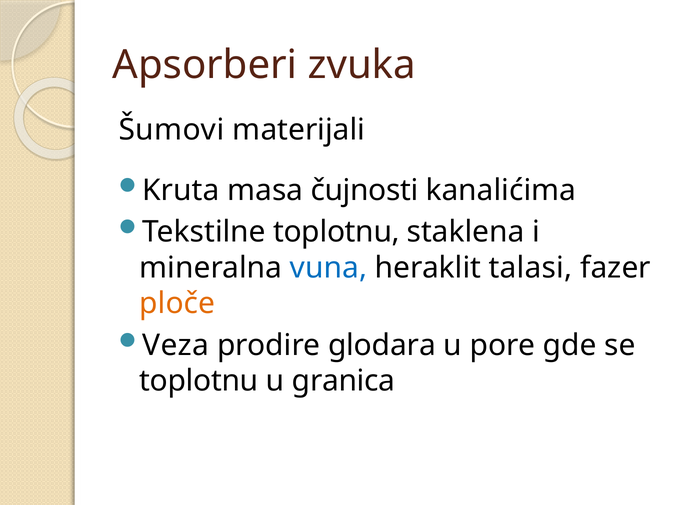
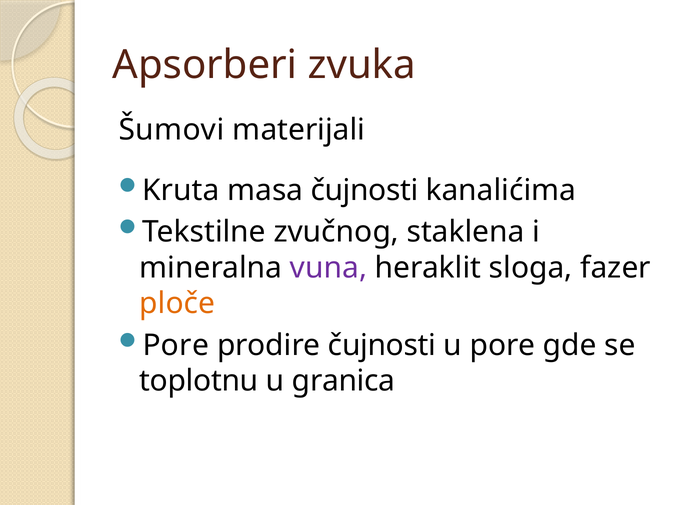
Tekstilne toplotnu: toplotnu -> zvučnog (336, 232)
vuna colour: blue -> purple (328, 268)
talasi: talasi -> sloga (531, 268)
Veza: Veza -> Pore (176, 346)
prodire glodara: glodara -> čujnosti (382, 346)
